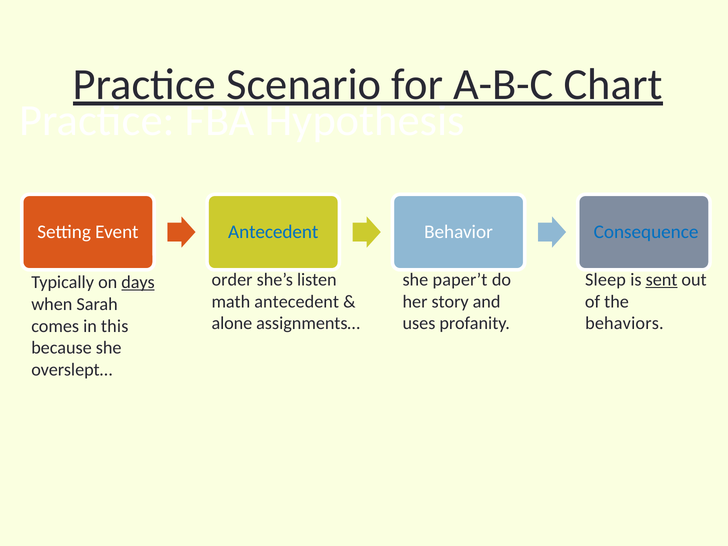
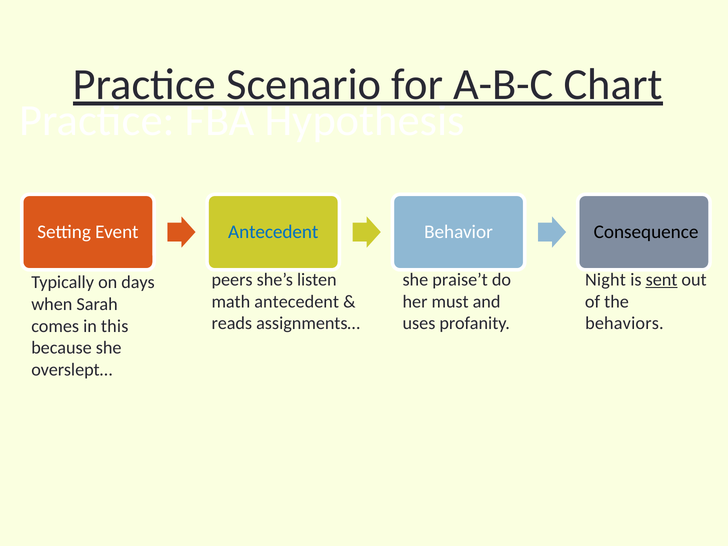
Consequence colour: blue -> black (646, 232)
order: order -> peers (232, 280)
paper’t: paper’t -> praise’t (460, 280)
Sleep: Sleep -> Night (605, 280)
days underline: present -> none (138, 282)
story: story -> must (450, 302)
alone: alone -> reads (232, 323)
